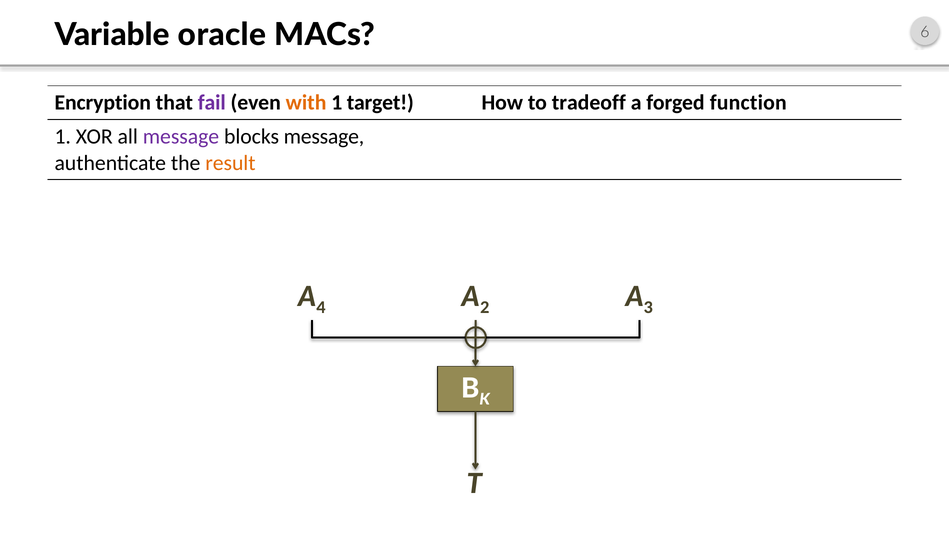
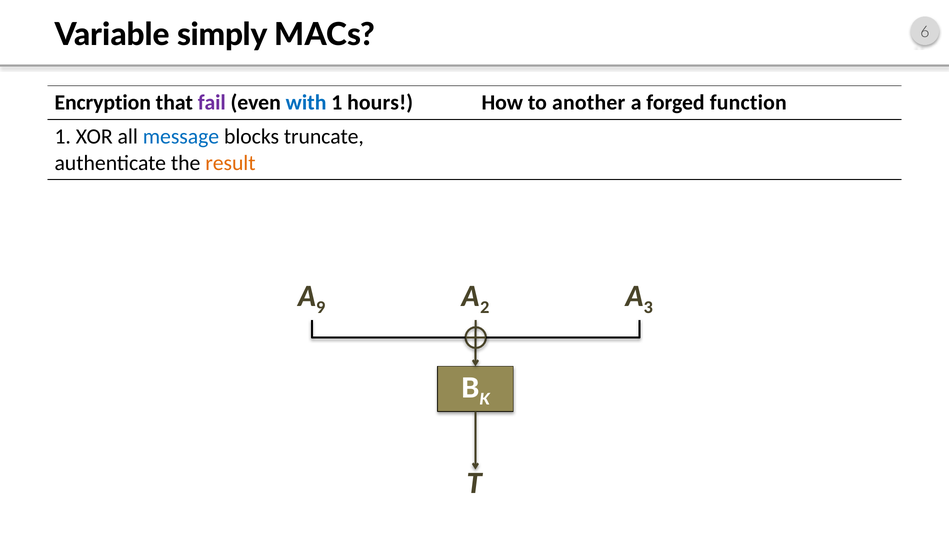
oracle: oracle -> simply (222, 35)
with colour: orange -> blue (306, 103)
target: target -> hours (380, 103)
tradeoff: tradeoff -> another (589, 103)
message colour: purple -> blue (181, 136)
blocks message: message -> truncate (324, 136)
4: 4 -> 9 (321, 308)
